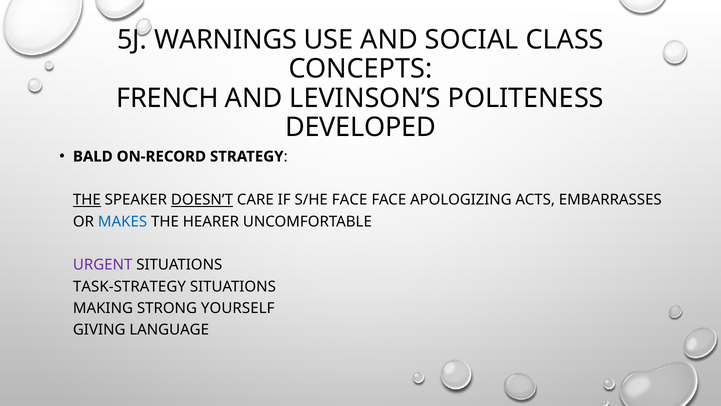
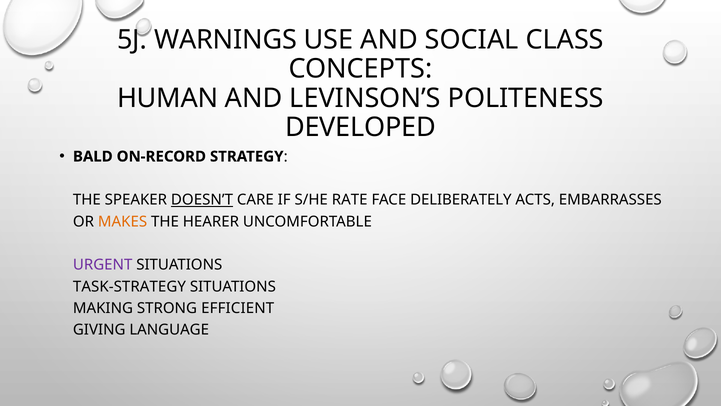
FRENCH: FRENCH -> HUMAN (168, 98)
THE underline: present -> none (87, 200)
S/HE FACE: FACE -> RATE (350, 200)
APOLOGIZING: APOLOGIZING -> DELIBERATELY (461, 200)
MAKES colour: blue -> orange (123, 221)
YOURSELF: YOURSELF -> EFFICIENT (238, 308)
